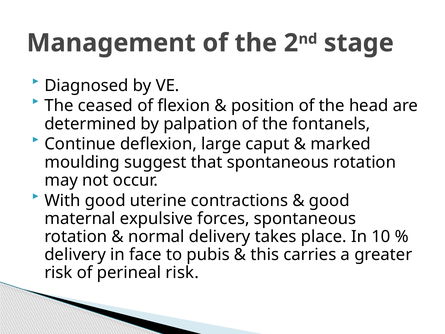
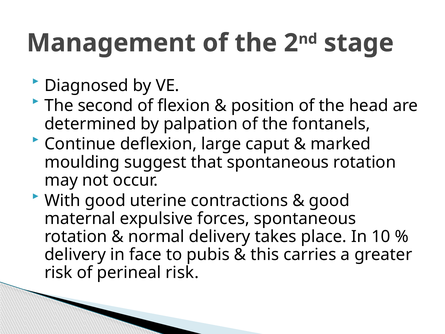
ceased: ceased -> second (105, 106)
